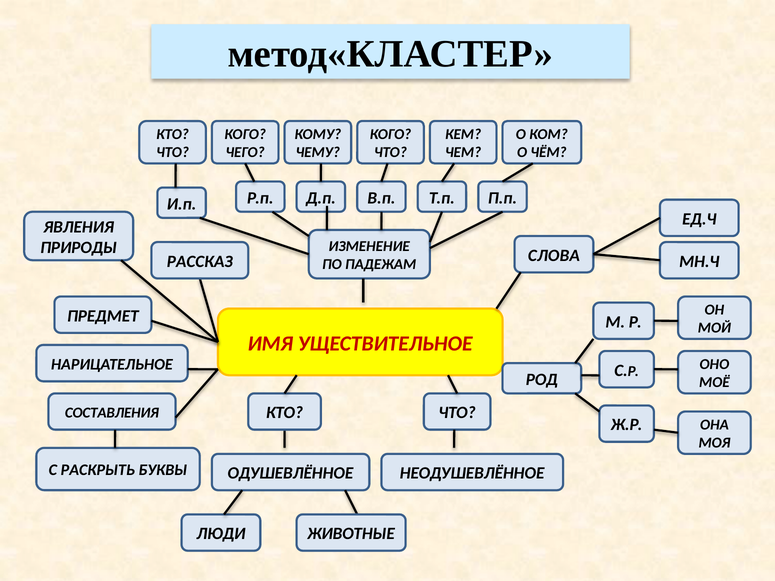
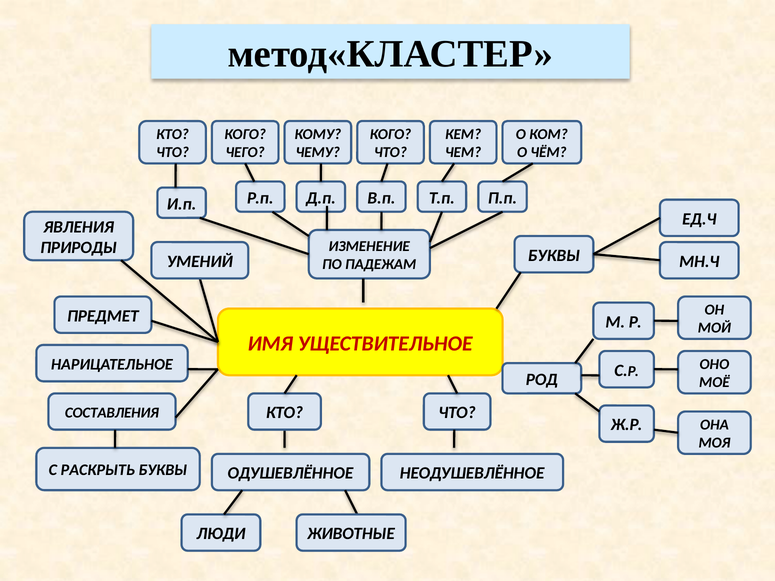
СЛОВА: СЛОВА -> БУКВЫ (554, 255)
РАССКАЗ: РАССКАЗ -> УМЕНИЙ (200, 262)
